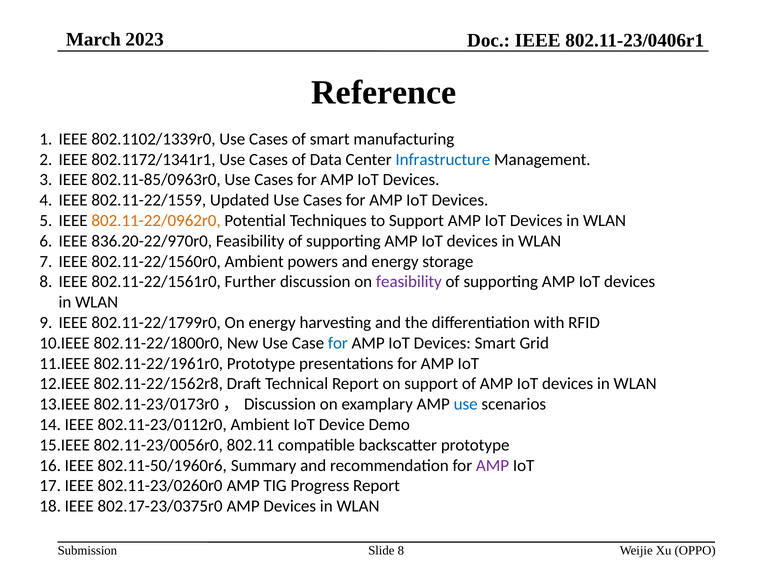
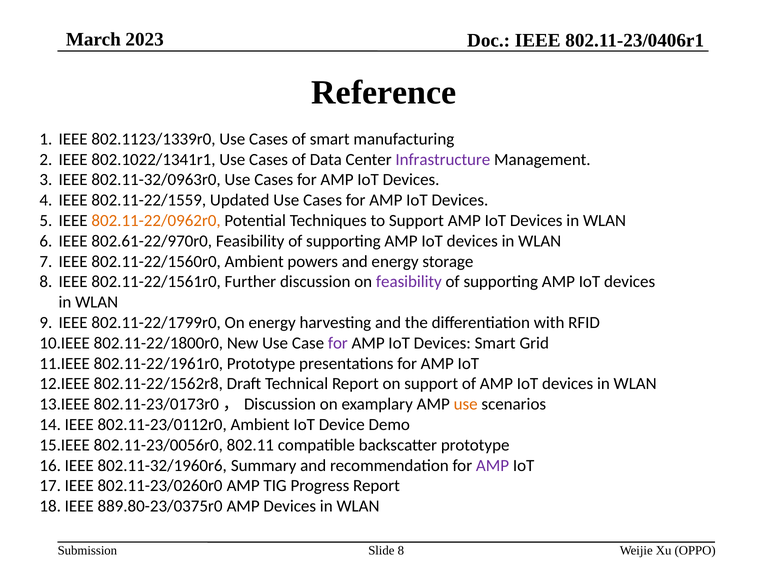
802.1102/1339r0: 802.1102/1339r0 -> 802.1123/1339r0 (153, 139)
802.1172/1341r1: 802.1172/1341r1 -> 802.1022/1341r1 (153, 160)
Infrastructure colour: blue -> purple (443, 160)
802.11-85/0963r0: 802.11-85/0963r0 -> 802.11-32/0963r0 (156, 180)
836.20-22/970r0: 836.20-22/970r0 -> 802.61-22/970r0 (152, 241)
for colour: blue -> purple (338, 343)
use colour: blue -> orange (466, 405)
802.11-50/1960r6: 802.11-50/1960r6 -> 802.11-32/1960r6 (162, 466)
802.17-23/0375r0: 802.17-23/0375r0 -> 889.80-23/0375r0 (160, 507)
